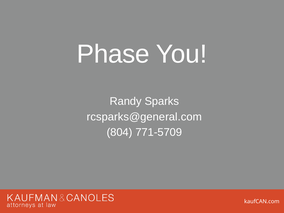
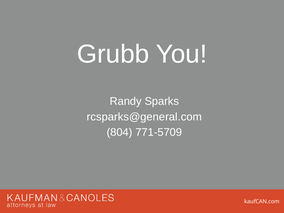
Phase: Phase -> Grubb (113, 54)
